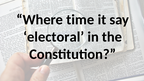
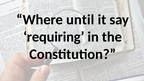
time: time -> until (80, 20)
electoral: electoral -> requiring (54, 37)
